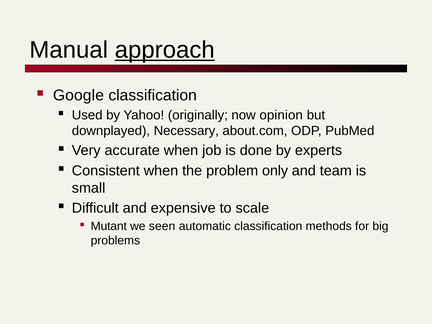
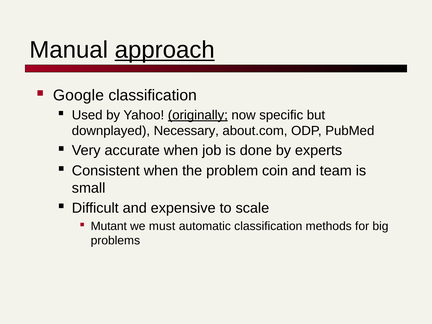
originally underline: none -> present (198, 115)
opinion: opinion -> specific (281, 115)
only: only -> coin (275, 171)
seen: seen -> must (162, 226)
